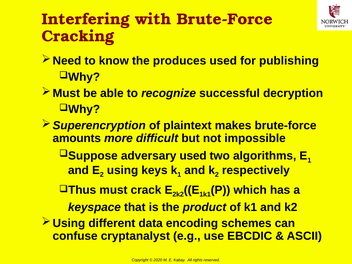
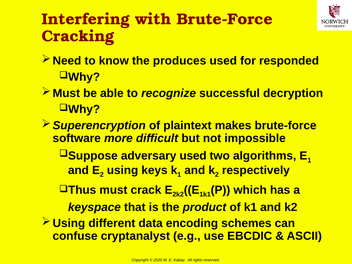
publishing: publishing -> responded (289, 61)
amounts: amounts -> software (77, 138)
